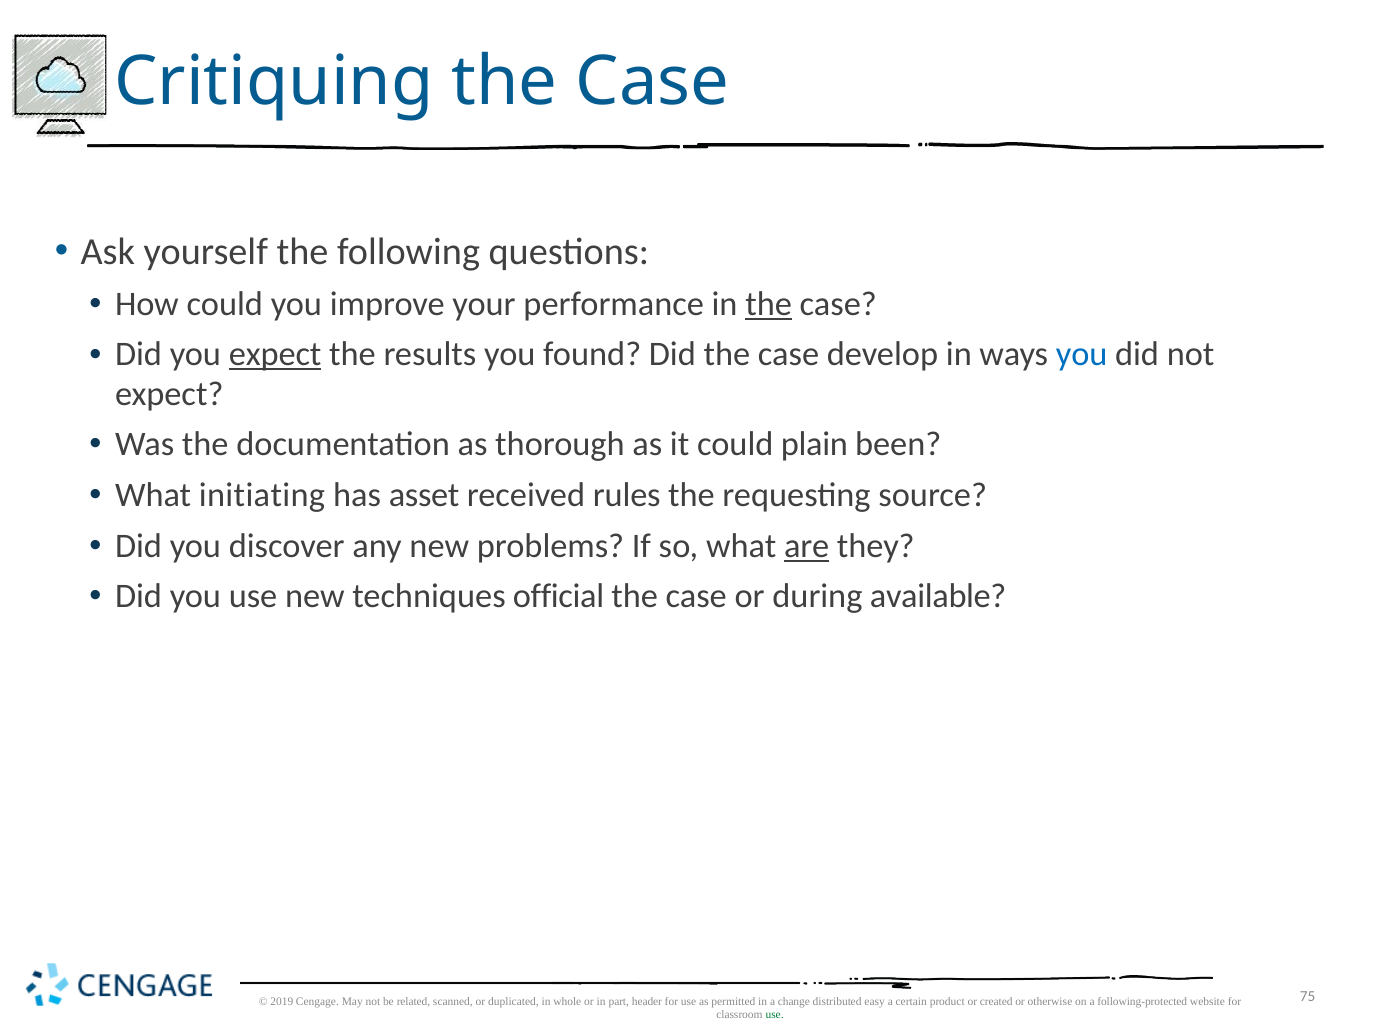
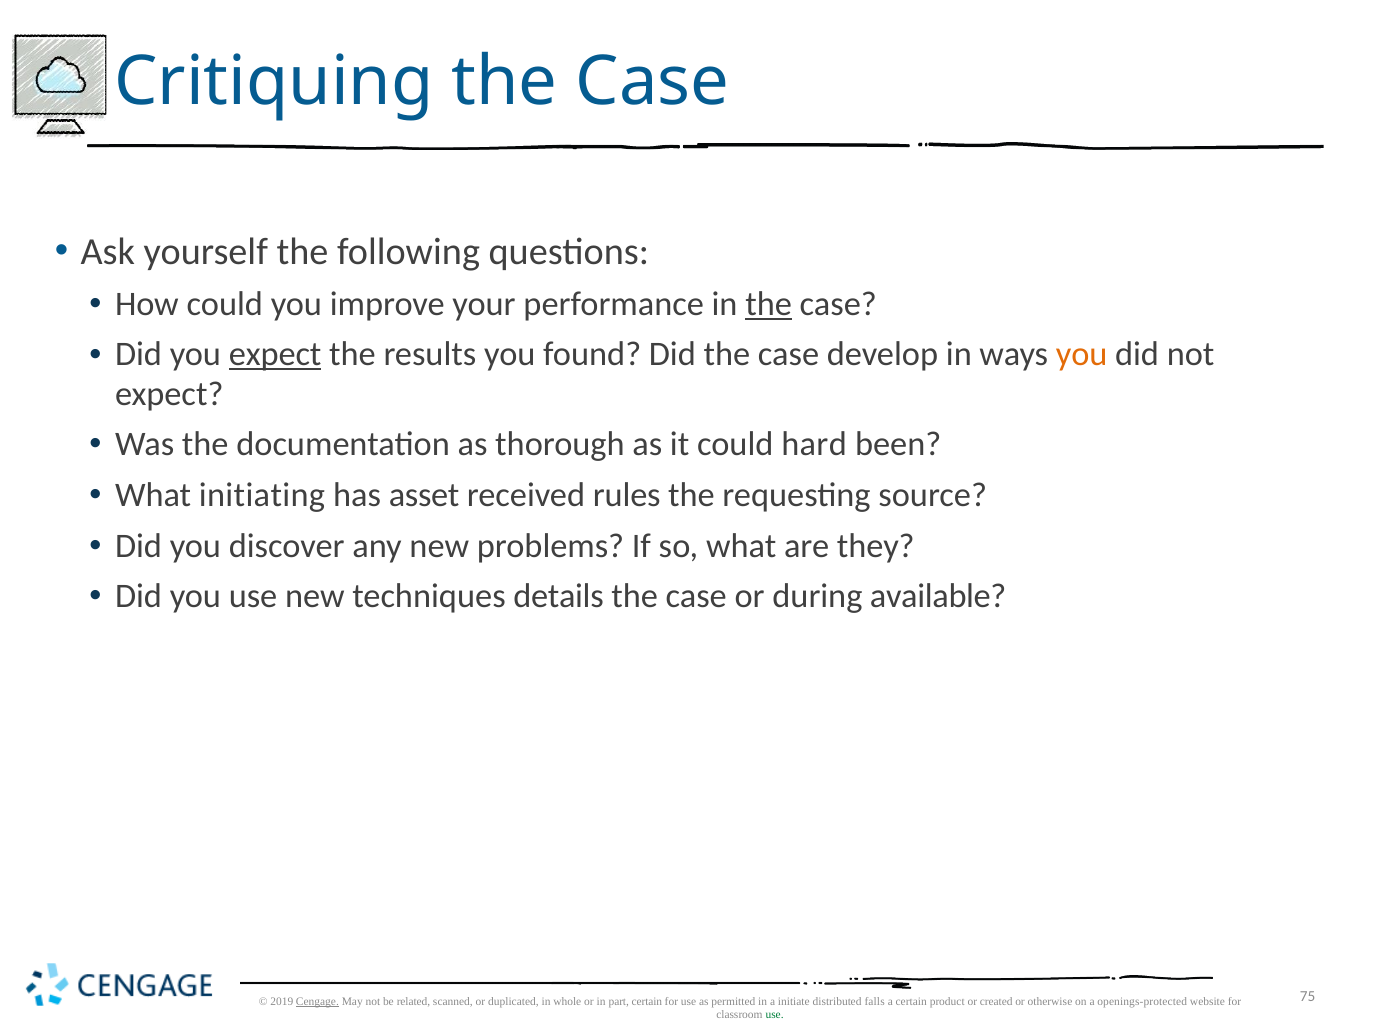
you colour: blue -> orange (1082, 355)
plain: plain -> hard (814, 445)
are underline: present -> none (807, 546)
official: official -> details (559, 597)
Cengage underline: none -> present (317, 1002)
part header: header -> certain (647, 1002)
change: change -> initiate (794, 1002)
easy: easy -> falls (875, 1002)
following-protected: following-protected -> openings-protected (1142, 1002)
